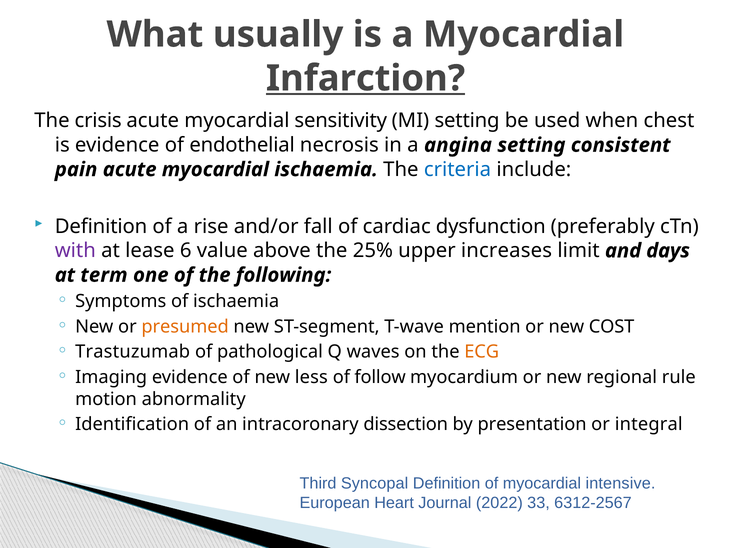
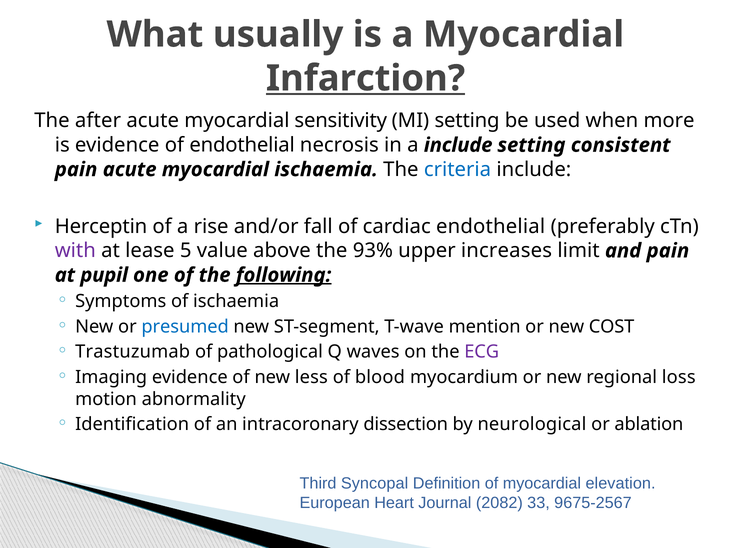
crisis: crisis -> after (98, 121)
chest: chest -> more (669, 121)
a angina: angina -> include (458, 145)
Definition: Definition -> Herceptin (101, 226)
cardiac dysfunction: dysfunction -> endothelial (491, 226)
6: 6 -> 5 (186, 251)
25%: 25% -> 93% (373, 251)
and days: days -> pain (668, 251)
term: term -> pupil (104, 275)
following underline: none -> present (284, 275)
presumed colour: orange -> blue (185, 327)
ECG colour: orange -> purple (482, 352)
follow: follow -> blood (380, 377)
rule: rule -> loss (679, 377)
presentation: presentation -> neurological (532, 424)
integral: integral -> ablation (649, 424)
intensive: intensive -> elevation (621, 483)
2022: 2022 -> 2082 (499, 503)
6312-2567: 6312-2567 -> 9675-2567 (593, 503)
